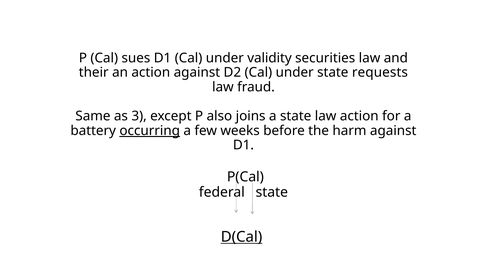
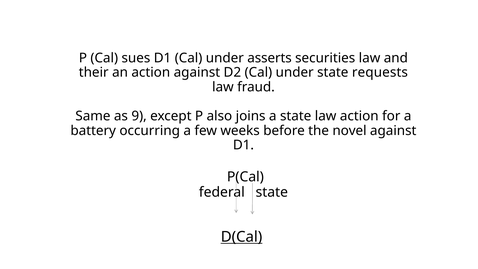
validity: validity -> asserts (270, 58)
3: 3 -> 9 (139, 116)
occurring underline: present -> none (150, 131)
harm: harm -> novel (350, 131)
